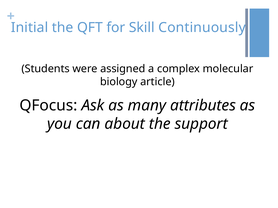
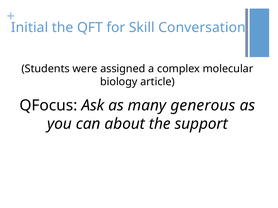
Continuously: Continuously -> Conversation (202, 28)
attributes: attributes -> generous (203, 106)
